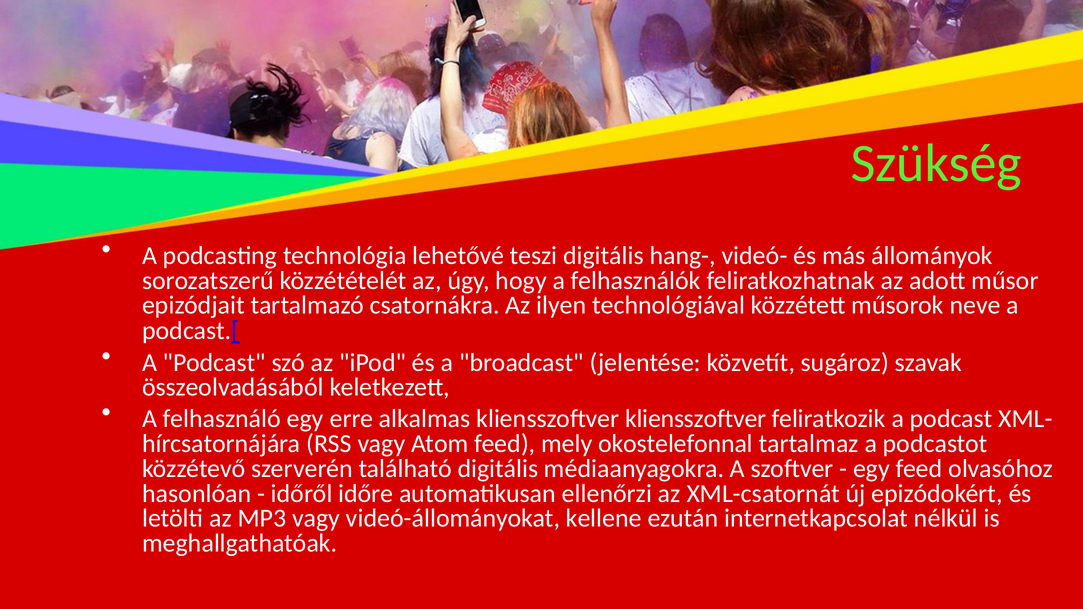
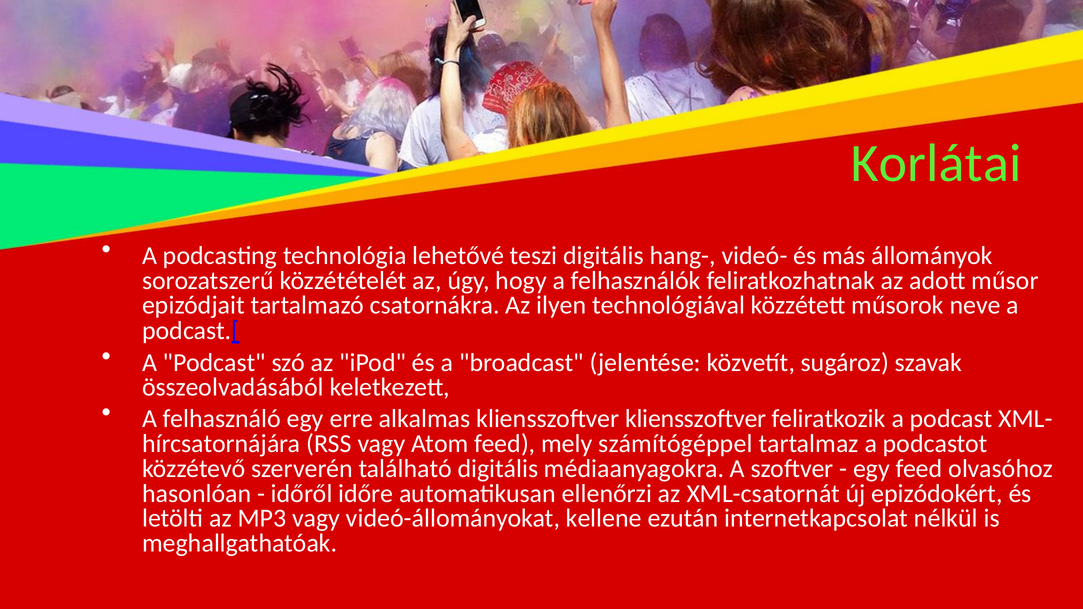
Szükség: Szükség -> Korlátai (936, 164)
okostelefonnal: okostelefonnal -> számítógéppel (675, 444)
